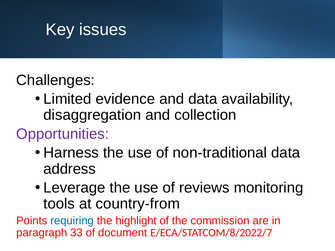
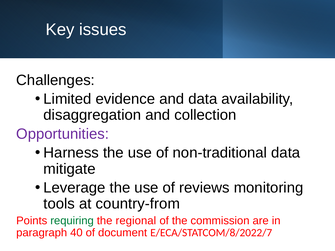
address: address -> mitigate (70, 169)
requiring colour: blue -> green (72, 221)
highlight: highlight -> regional (136, 221)
33: 33 -> 40 (76, 233)
